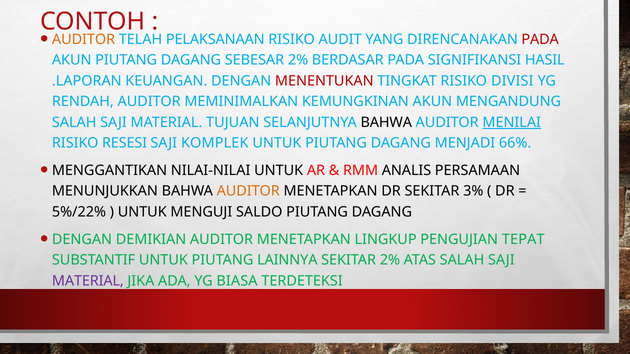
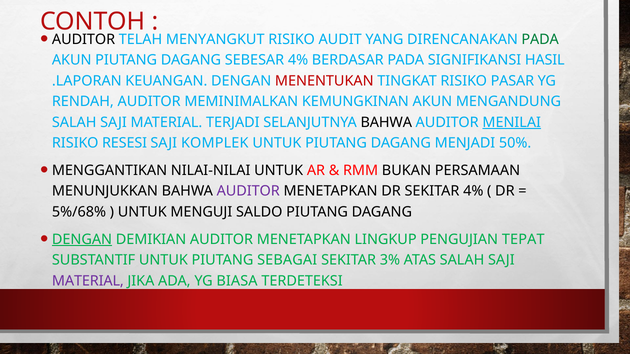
AUDITOR colour: orange -> black (84, 39)
PELAKSANAAN: PELAKSANAAN -> MENYANGKUT (215, 39)
PADA colour: red -> green (540, 39)
SEBESAR 2%: 2% -> 4% (298, 60)
DIVISI: DIVISI -> PASAR (512, 81)
TUJUAN: TUJUAN -> TERJADI (233, 122)
66%: 66% -> 50% (515, 143)
ANALIS: ANALIS -> BUKAN (406, 171)
AUDITOR colour: orange -> purple (248, 191)
SEKITAR 3%: 3% -> 4% (473, 191)
5%/22%: 5%/22% -> 5%/68% (79, 212)
DENGAN underline: none -> present (82, 240)
LAINNYA: LAINNYA -> SEBAGAI (287, 260)
SEKITAR 2%: 2% -> 3% (390, 260)
